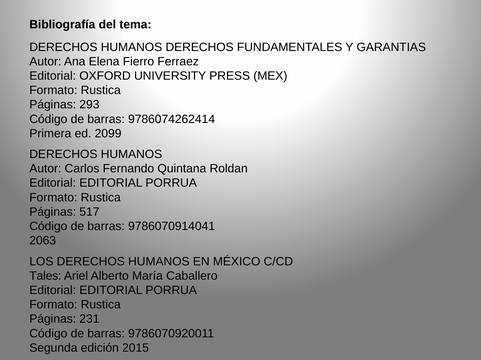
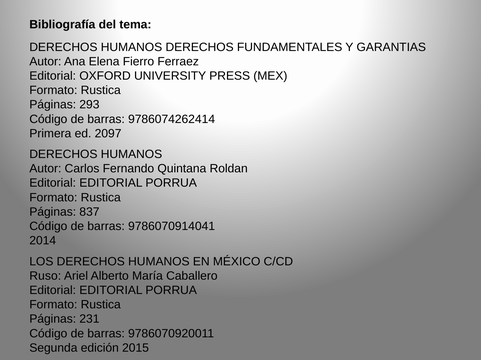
2099: 2099 -> 2097 (108, 134)
517: 517 -> 837 (89, 212)
2063: 2063 -> 2014 (43, 241)
Tales: Tales -> Ruso (45, 276)
